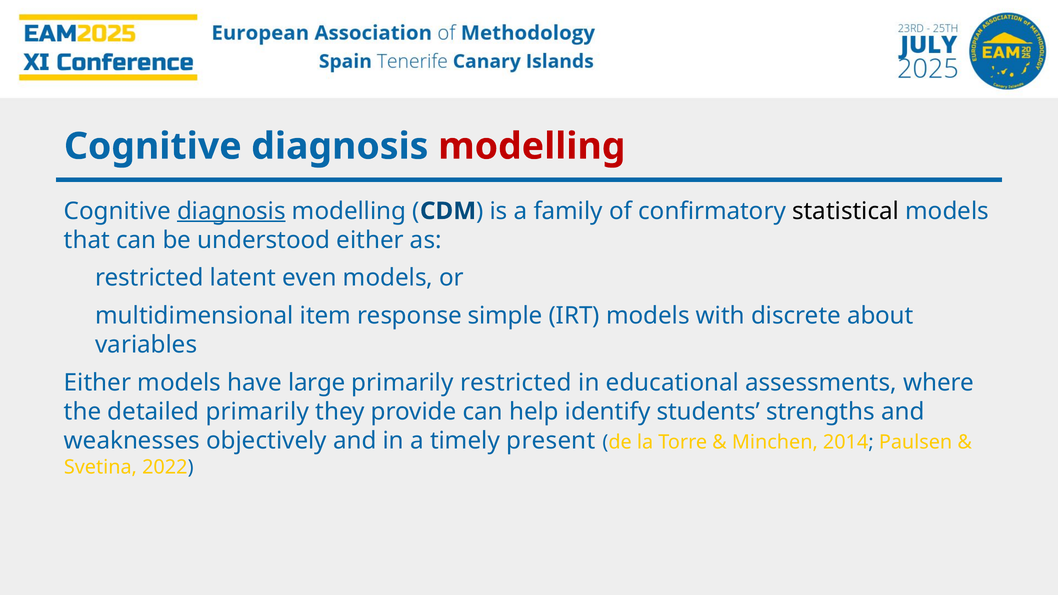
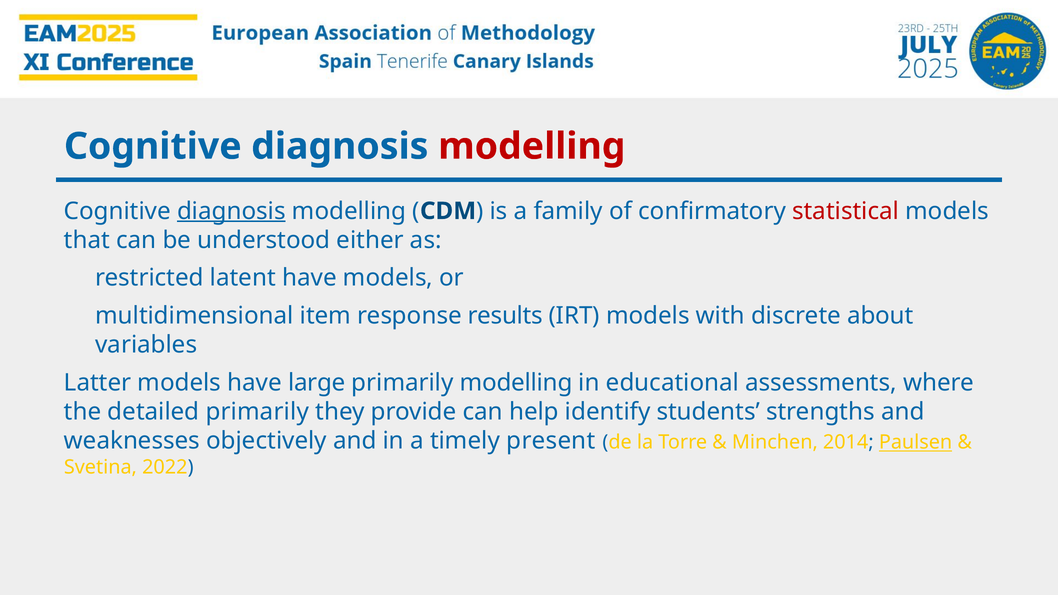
statistical colour: black -> red (846, 211)
latent even: even -> have (309, 278)
simple: simple -> results (505, 316)
Either: Either -> Latter (98, 383)
primarily restricted: restricted -> modelling (516, 383)
Paulsen underline: none -> present (916, 443)
